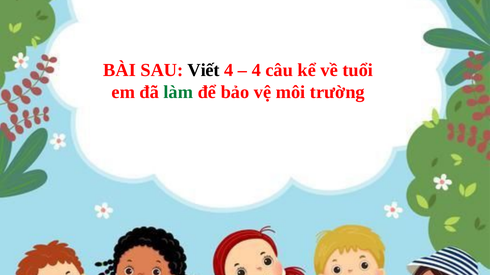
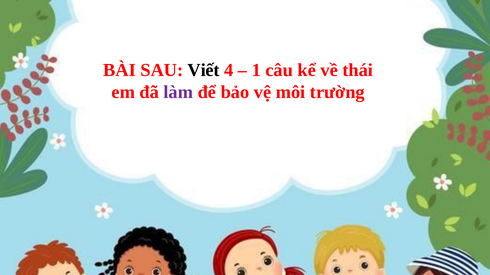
4: 4 -> 1 (256, 70)
tuổi: tuổi -> thái (358, 70)
làm colour: green -> purple (178, 92)
